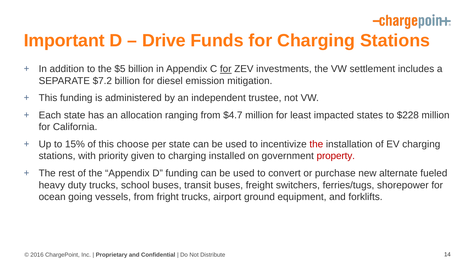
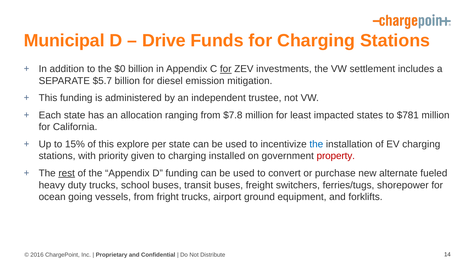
Important: Important -> Municipal (64, 41)
$5: $5 -> $0 (120, 69)
$7.2: $7.2 -> $5.7 (102, 81)
$4.7: $4.7 -> $7.8 (233, 115)
$228: $228 -> $781 (408, 115)
choose: choose -> explore (133, 144)
the colour: red -> blue (316, 144)
rest underline: none -> present (67, 173)
